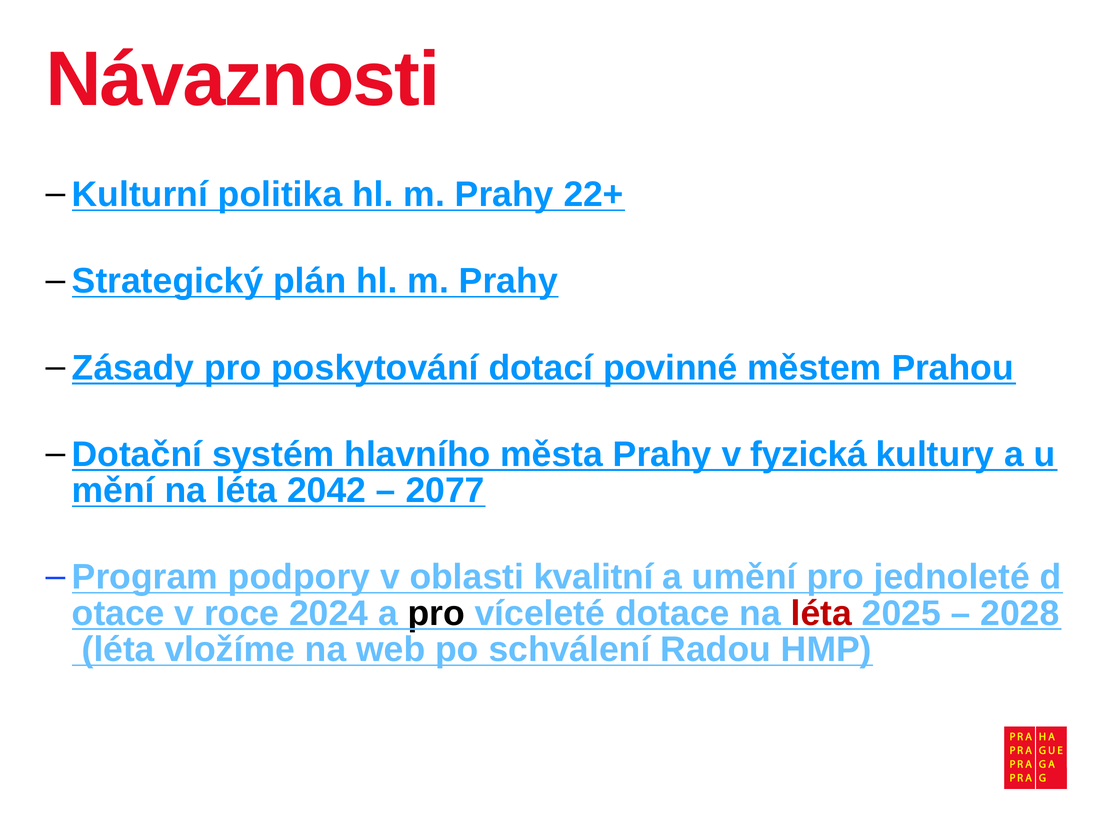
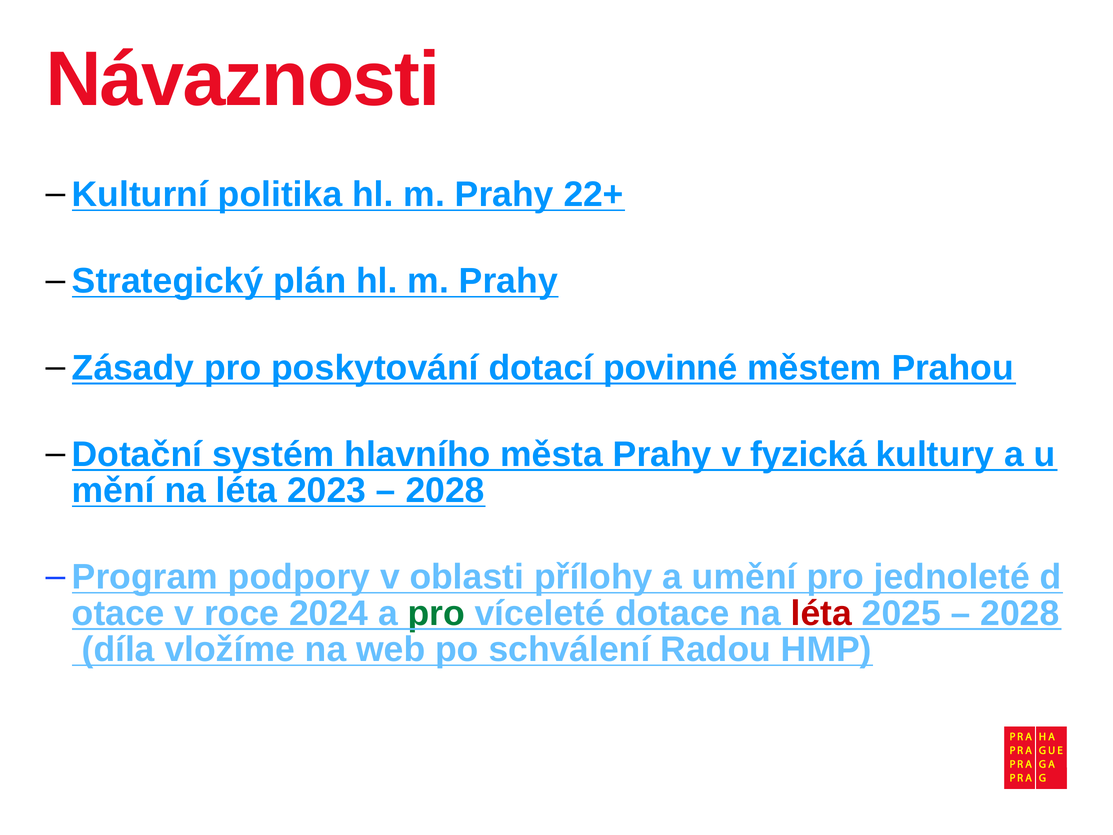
2042: 2042 -> 2023 (327, 490)
2077: 2077 -> 2028 (445, 490)
kvalitní: kvalitní -> přílohy (593, 577)
pro colour: black -> green (436, 613)
léta: léta -> díla (118, 649)
